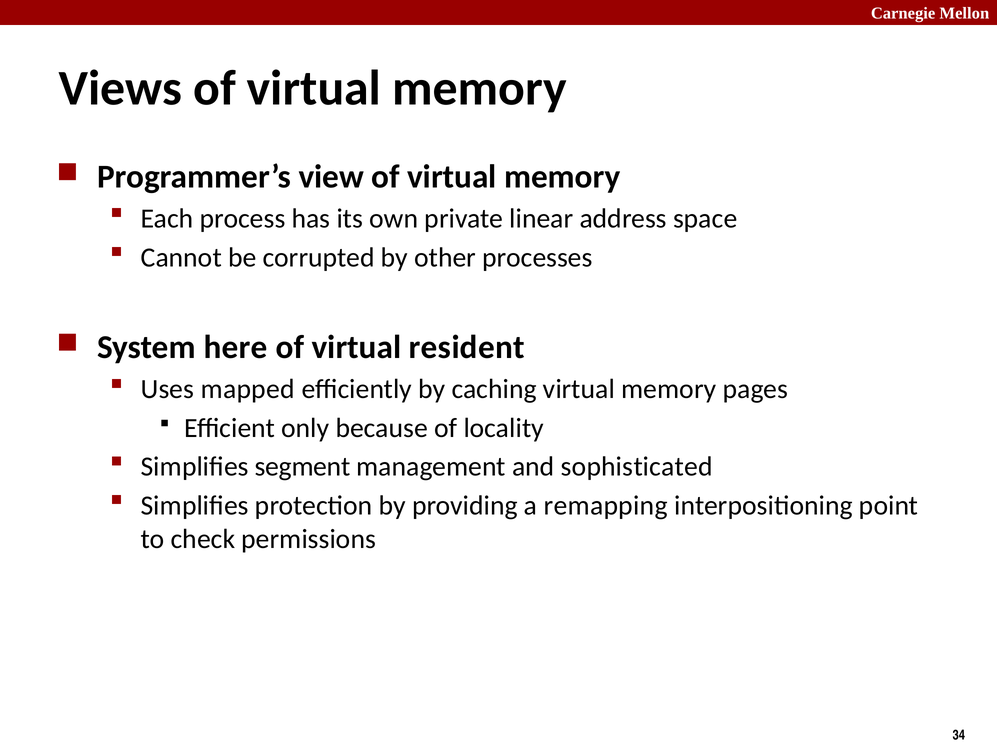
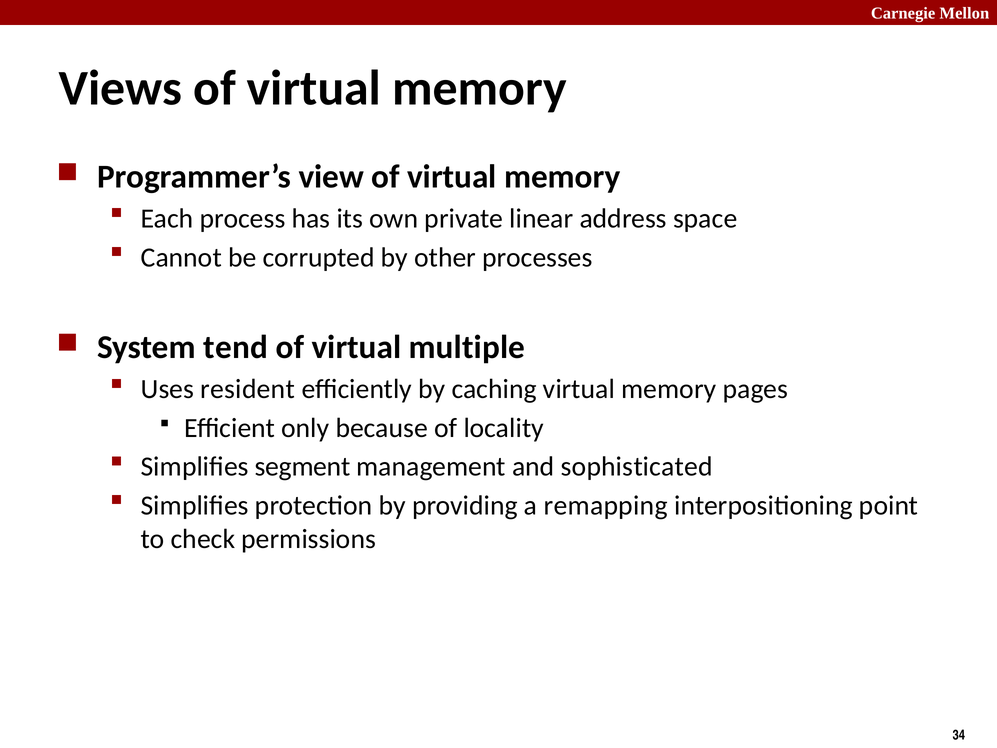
here: here -> tend (236, 347)
resident: resident -> multiple (467, 347)
mapped: mapped -> resident (248, 389)
